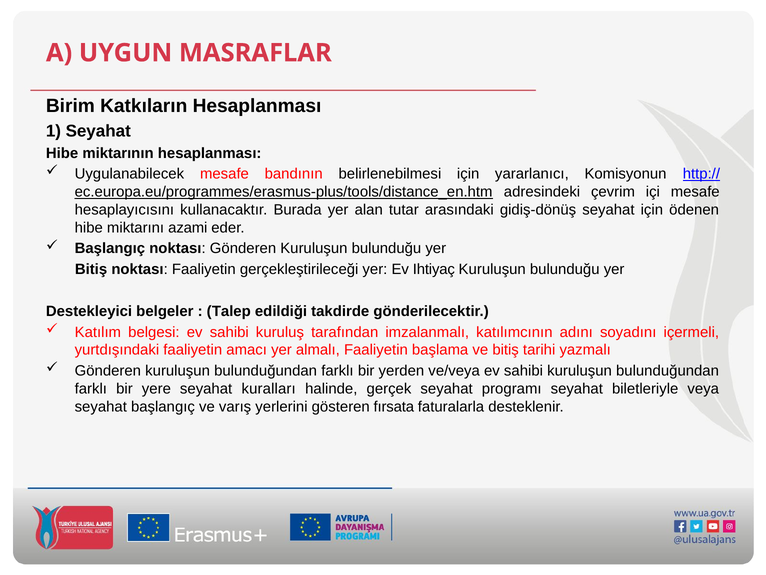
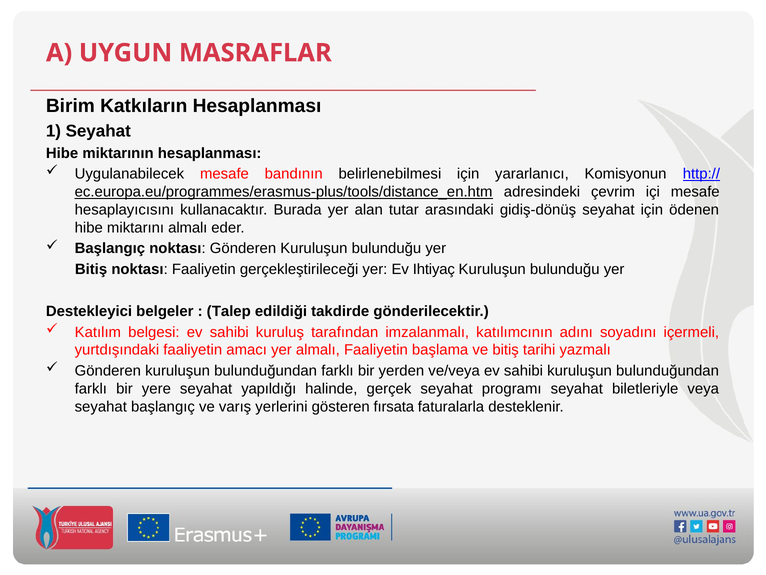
miktarını azami: azami -> almalı (188, 227)
kuralları: kuralları -> yapıldığı (269, 388)
